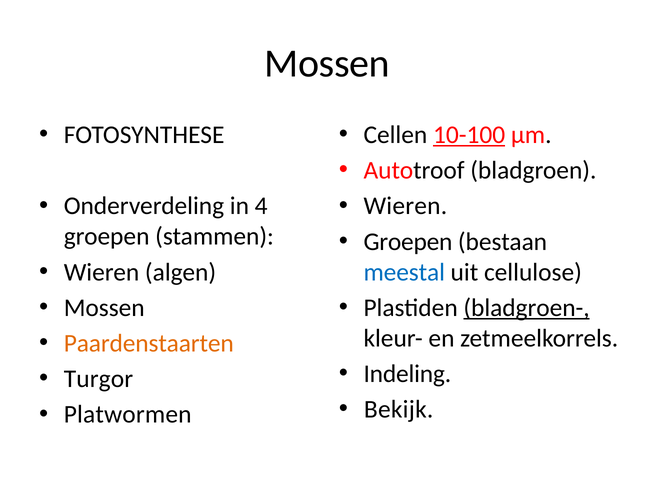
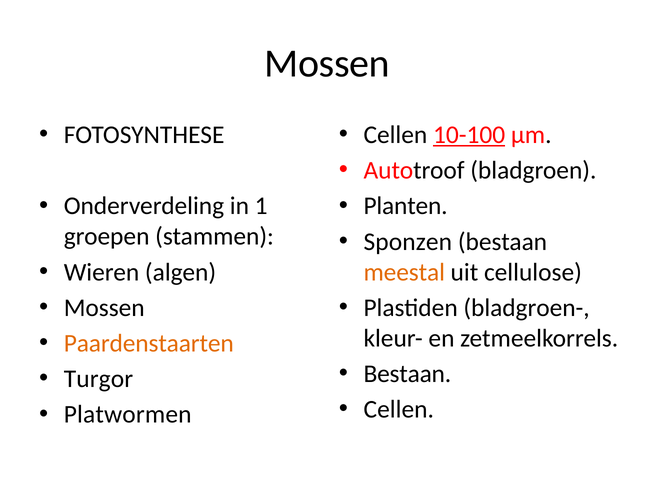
4: 4 -> 1 (261, 206)
Wieren: Wieren -> Planten (406, 206)
Groepen: Groepen -> Sponzen (408, 241)
meestal colour: blue -> orange (404, 272)
bladgroen- underline: present -> none (527, 307)
Indeling: Indeling -> Bestaan (407, 373)
Bekijk: Bekijk -> Cellen (399, 409)
